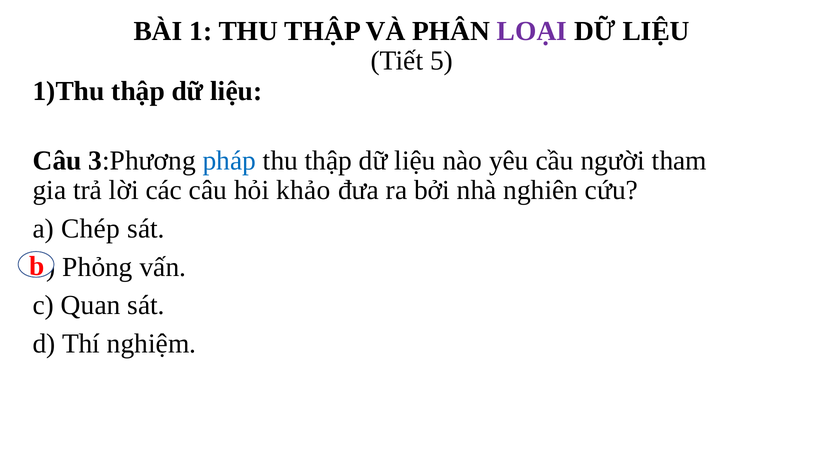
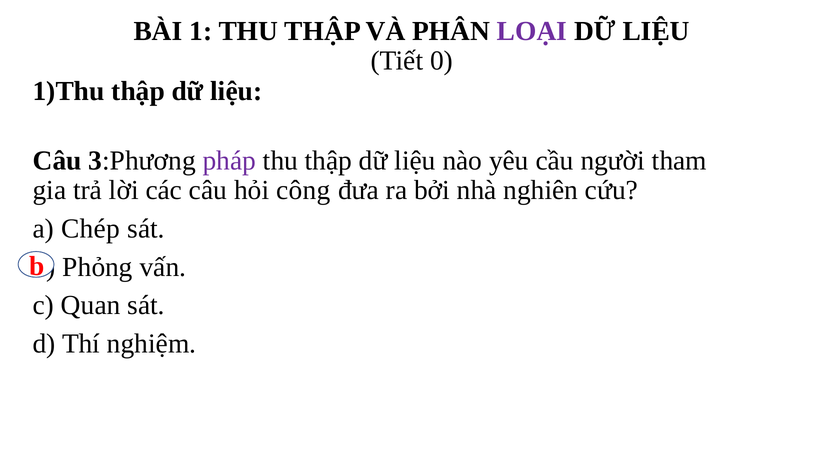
5: 5 -> 0 (442, 61)
pháp colour: blue -> purple (229, 160)
khảo: khảo -> công (304, 190)
